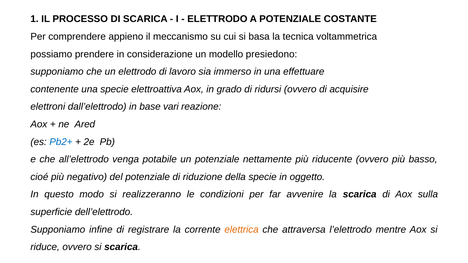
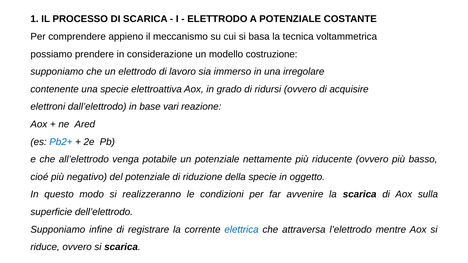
presiedono: presiedono -> costruzione (272, 54)
effettuare: effettuare -> irregolare (304, 72)
elettrica colour: orange -> blue (242, 230)
